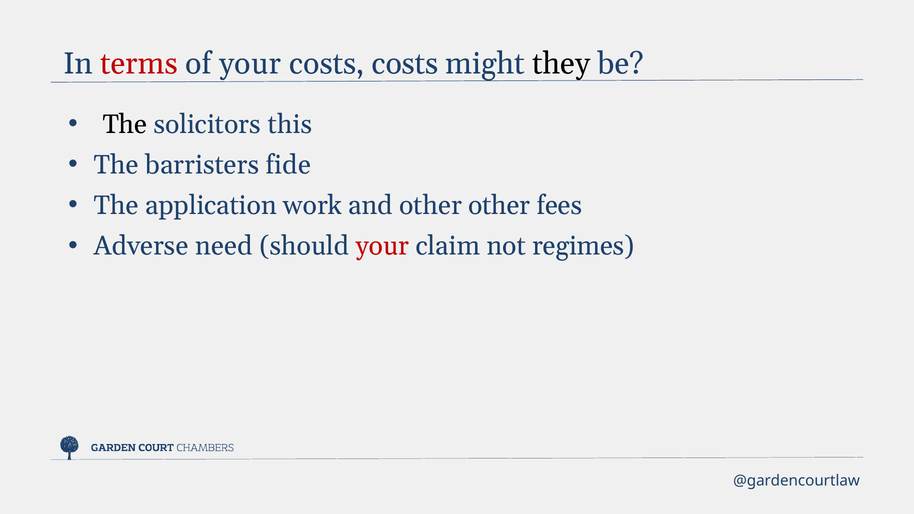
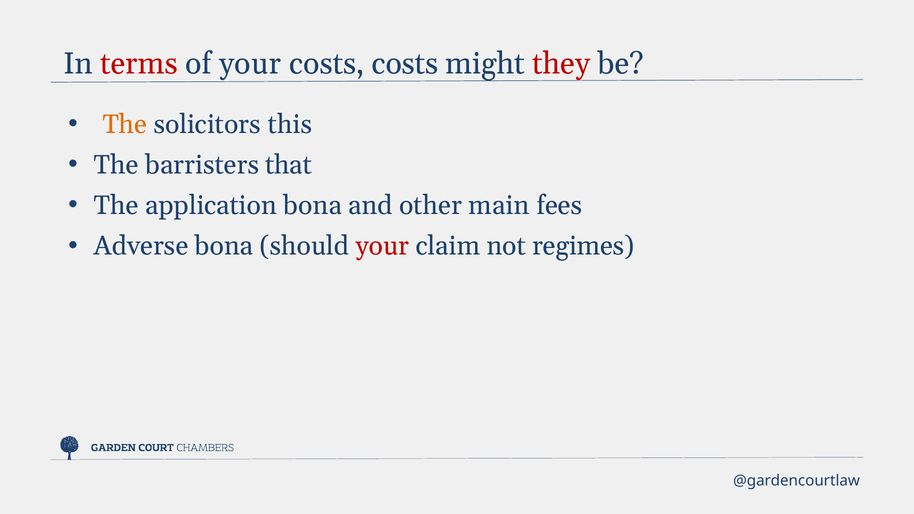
they colour: black -> red (561, 64)
The colour: black -> orange (125, 124)
fide: fide -> that (288, 165)
application work: work -> bona (313, 206)
other other: other -> main (499, 206)
Adverse need: need -> bona (224, 246)
